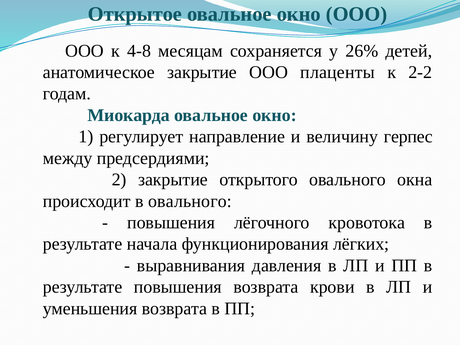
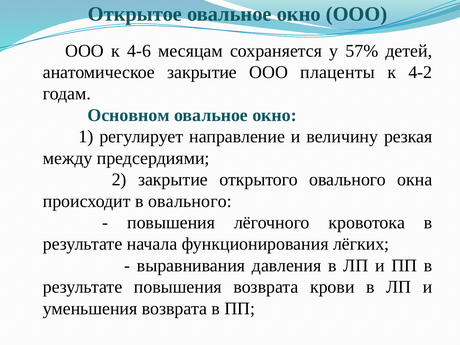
4-8: 4-8 -> 4-6 (139, 51)
26%: 26% -> 57% (362, 51)
2-2: 2-2 -> 4-2 (420, 72)
Миокарда: Миокарда -> Основном (129, 115)
герпес: герпес -> резкая (408, 137)
